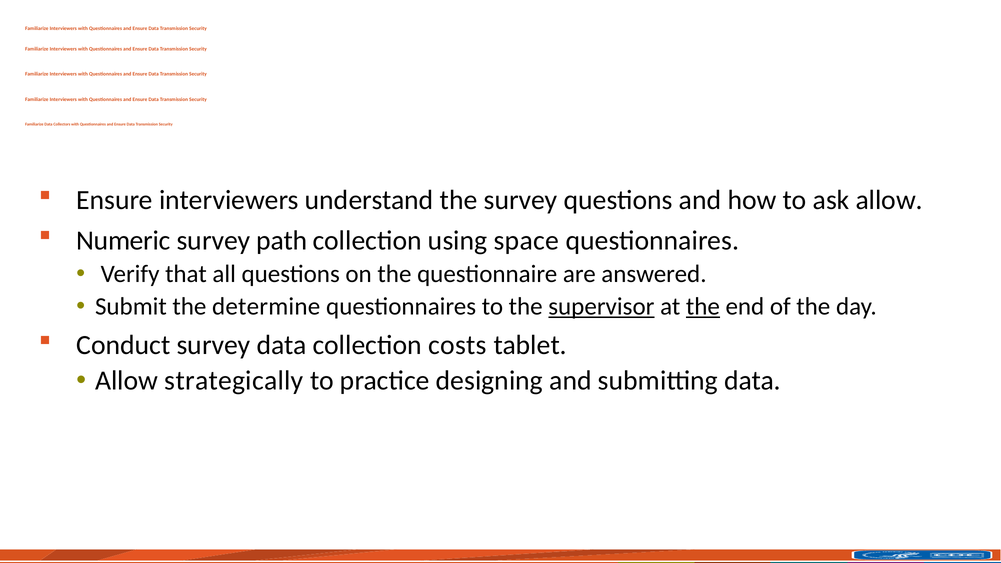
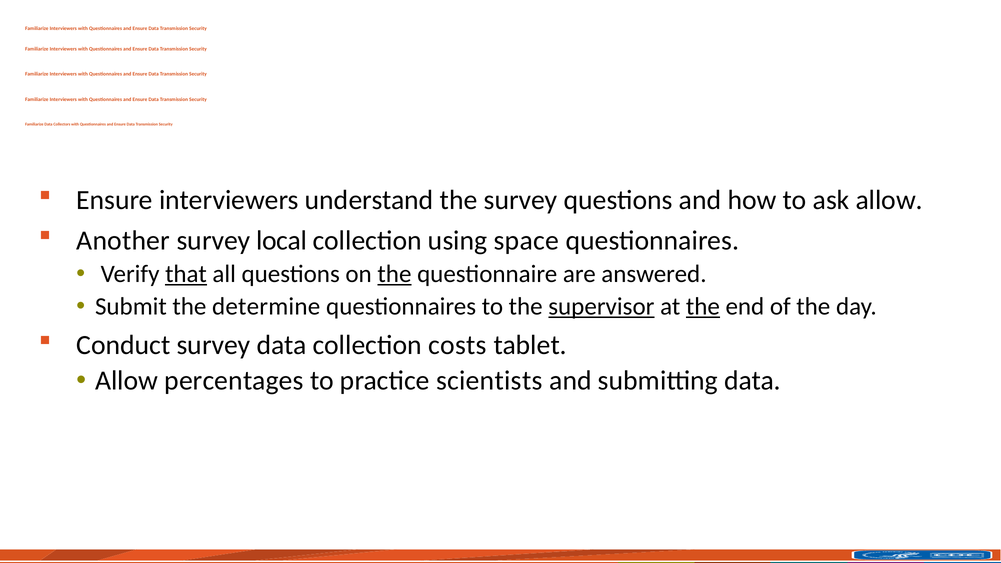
Numeric: Numeric -> Another (123, 240)
path: path -> local (282, 240)
that underline: none -> present (186, 274)
the underline: none -> present (394, 274)
strategically: strategically -> percentages (234, 380)
designing: designing -> scientists (489, 380)
